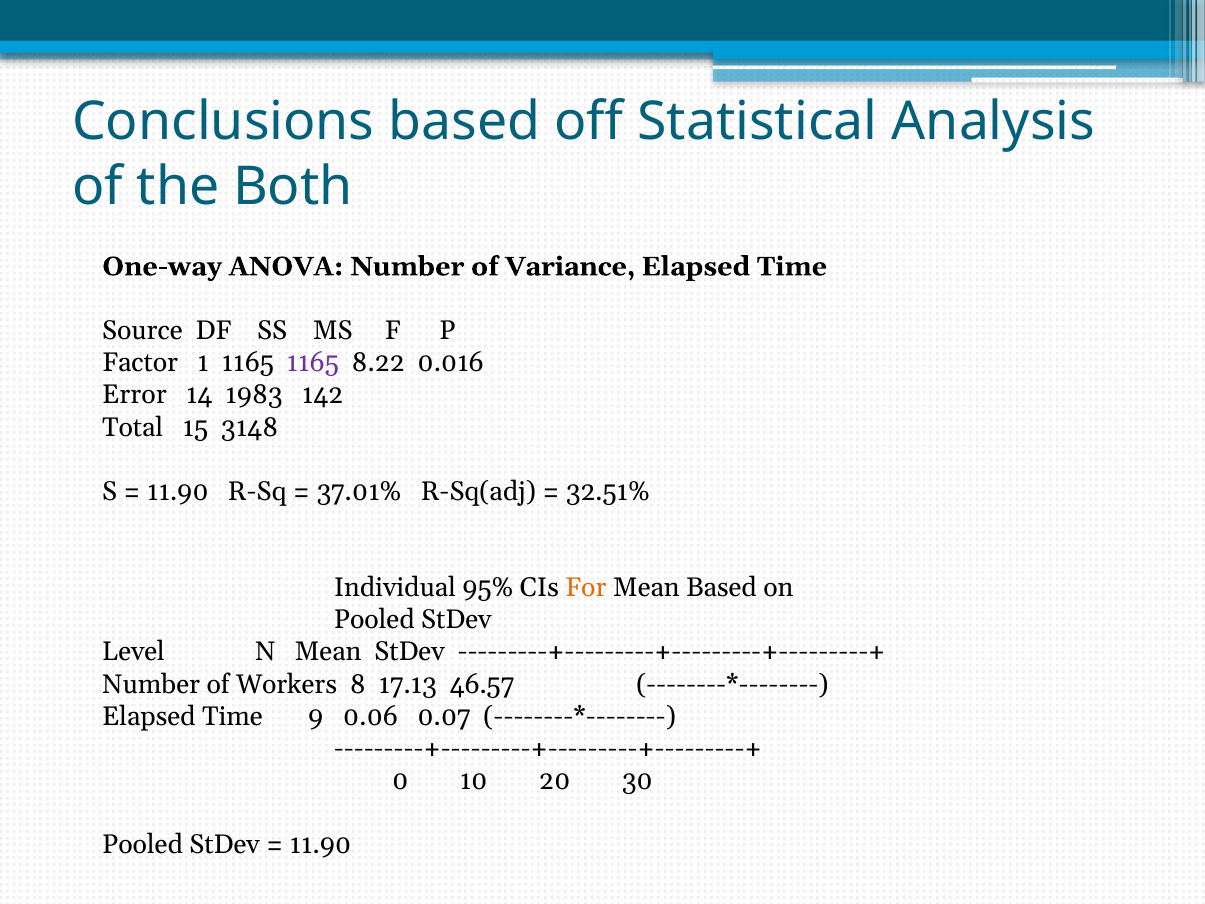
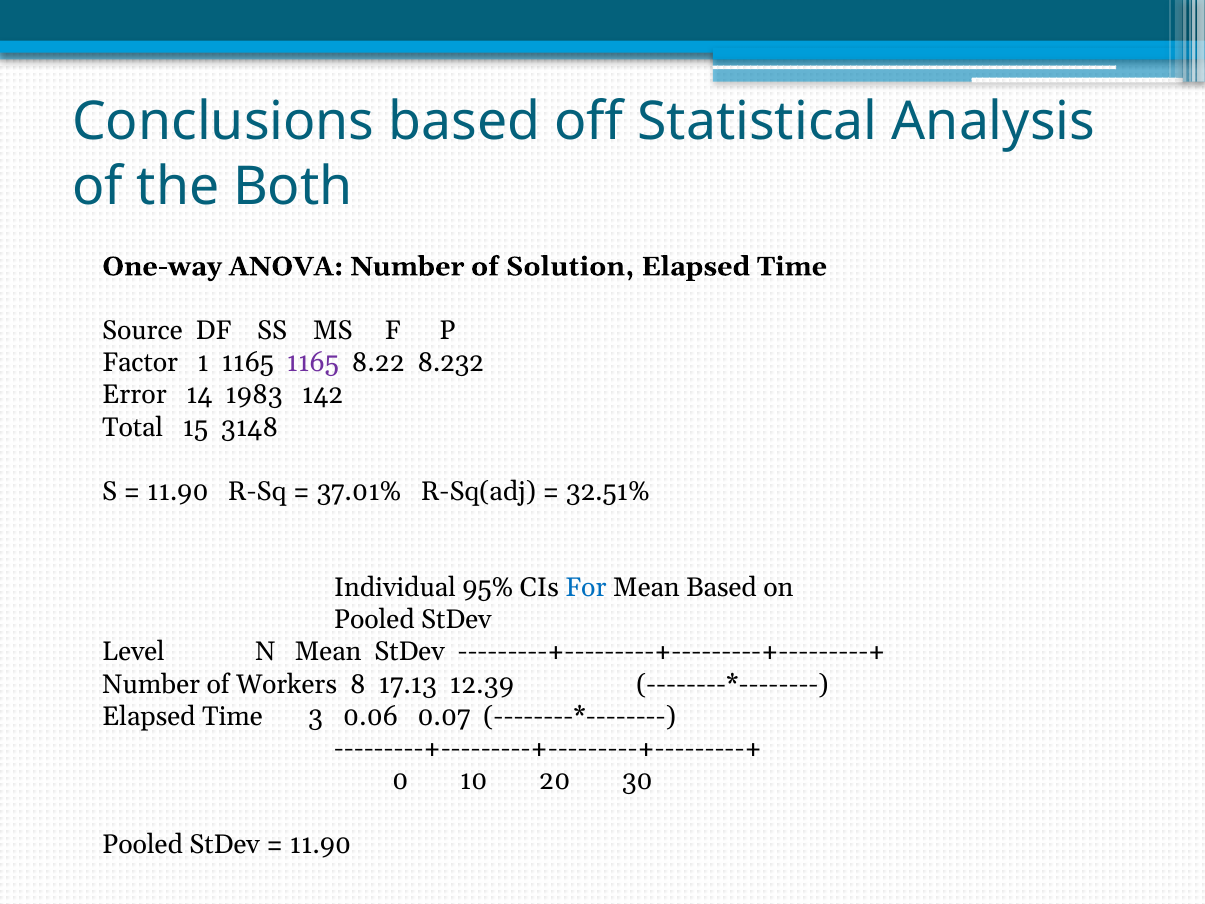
Variance: Variance -> Solution (570, 266)
0.016: 0.016 -> 8.232 (451, 363)
For colour: orange -> blue (586, 588)
46.57: 46.57 -> 12.39 (482, 684)
9: 9 -> 3 (316, 716)
